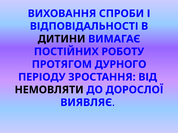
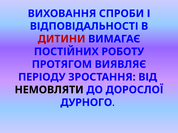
ДИТИНИ colour: black -> red (62, 39)
ДУРНОГО: ДУРНОГО -> ВИЯВЛЯЄ (120, 65)
ВИЯВЛЯЄ: ВИЯВЛЯЄ -> ДУРНОГО (86, 103)
